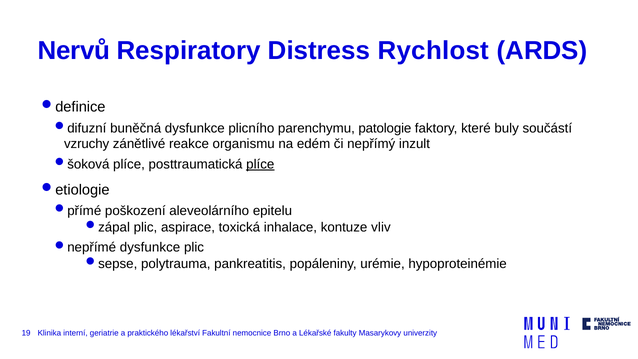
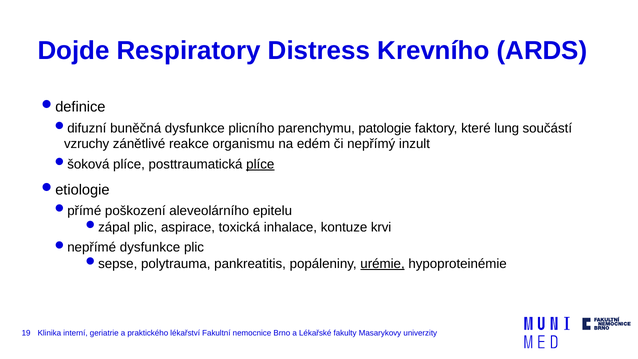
Nervů: Nervů -> Dojde (74, 51)
Rychlost: Rychlost -> Krevního (433, 51)
buly: buly -> lung (507, 128)
vliv: vliv -> krvi (381, 227)
urémie underline: none -> present (383, 264)
